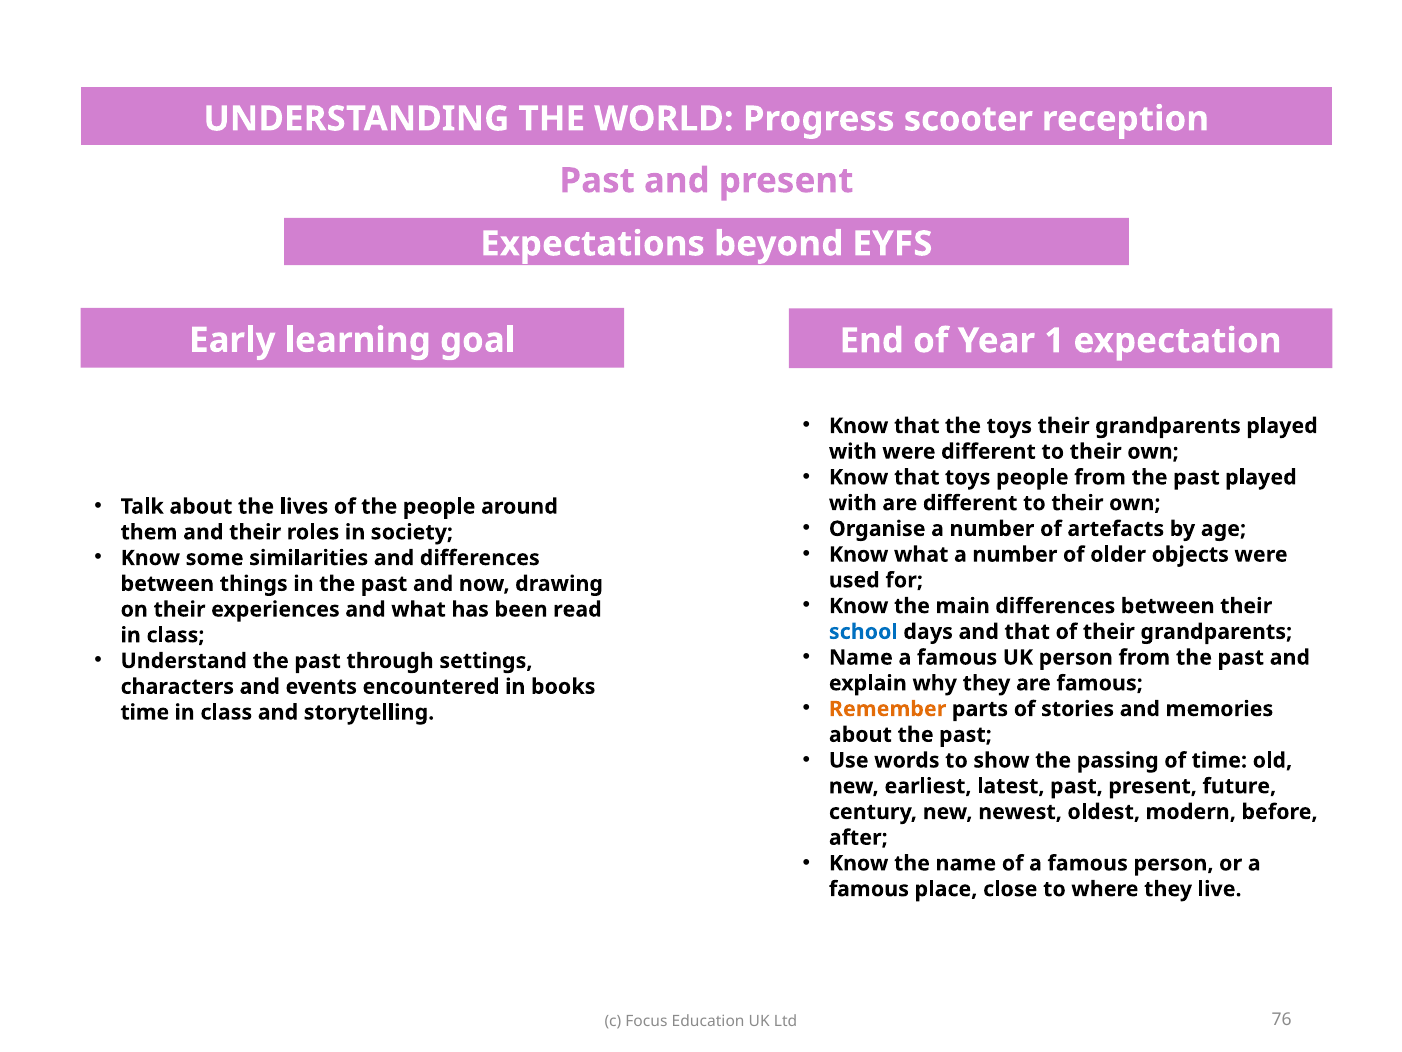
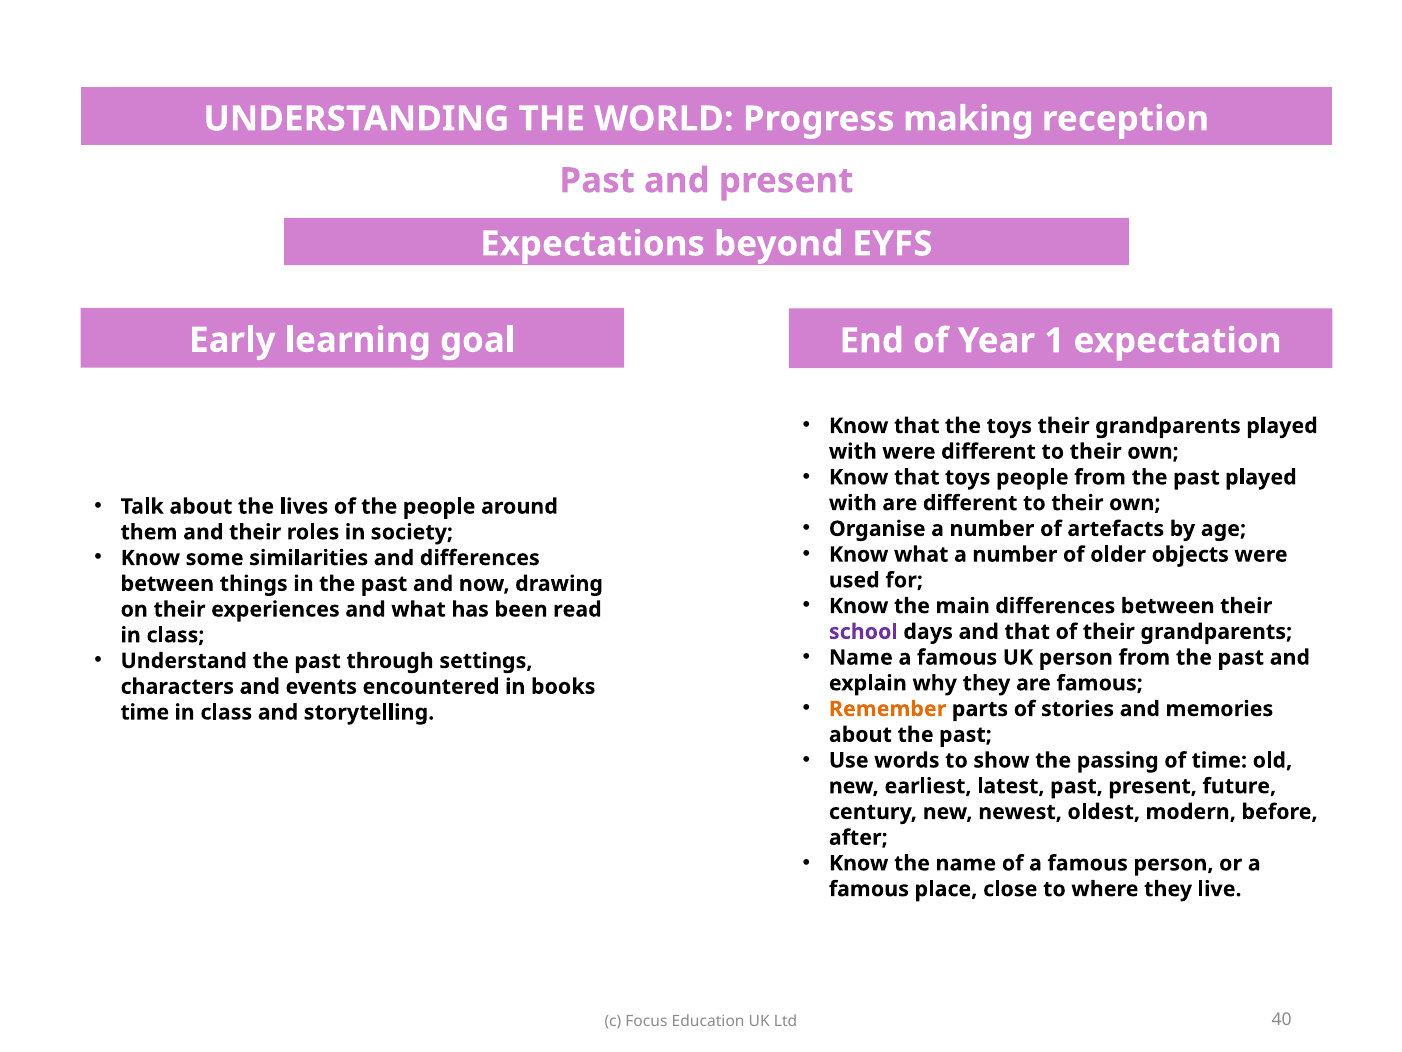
scooter: scooter -> making (968, 119)
school colour: blue -> purple (863, 632)
76: 76 -> 40 (1282, 1019)
